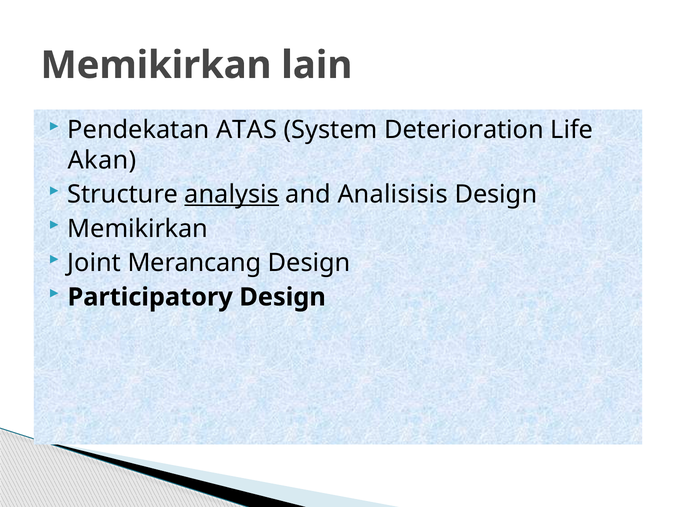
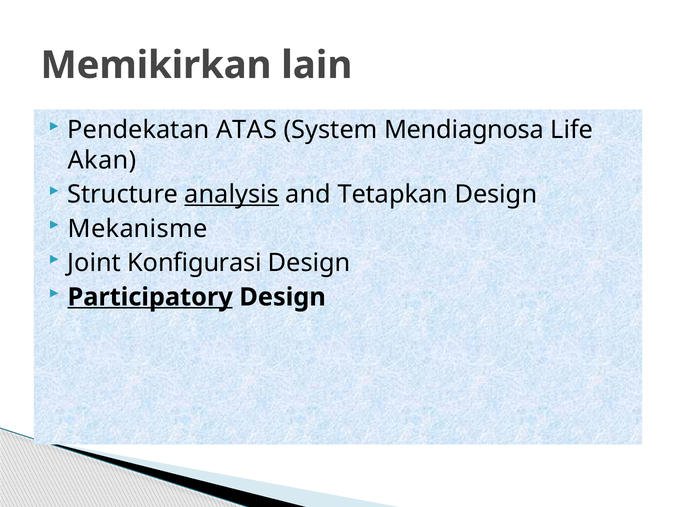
Deterioration: Deterioration -> Mendiagnosa (464, 130)
Analisisis: Analisisis -> Tetapkan (393, 194)
Memikirkan: Memikirkan -> Mekanisme (138, 229)
Merancang: Merancang -> Konfigurasi (195, 263)
Participatory underline: none -> present (150, 297)
